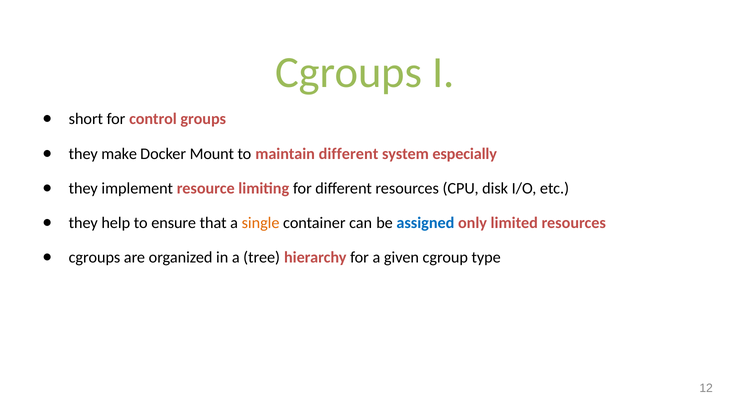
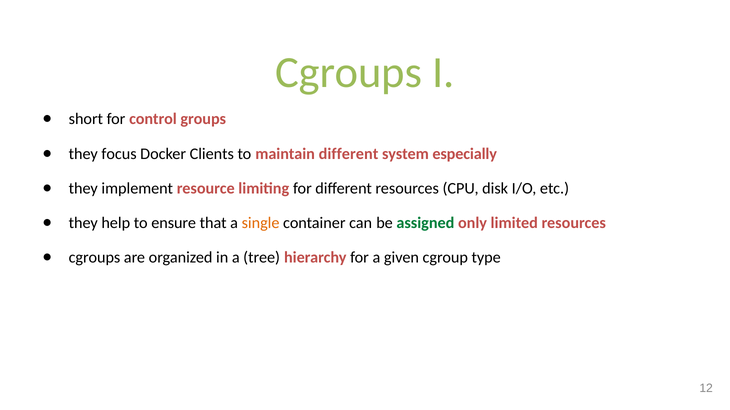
make: make -> focus (119, 154)
Mount: Mount -> Clients (212, 154)
assigned colour: blue -> green (425, 223)
